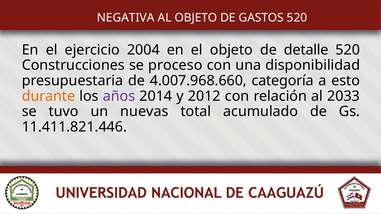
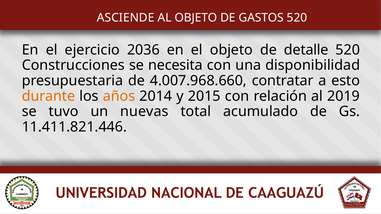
NEGATIVA: NEGATIVA -> ASCIENDE (126, 18)
2004: 2004 -> 2036 (143, 50)
proceso: proceso -> necesita (175, 65)
categoría: categoría -> contratar (283, 81)
años colour: purple -> orange (119, 96)
2012: 2012 -> 2015 (204, 96)
2033: 2033 -> 2019 (344, 96)
